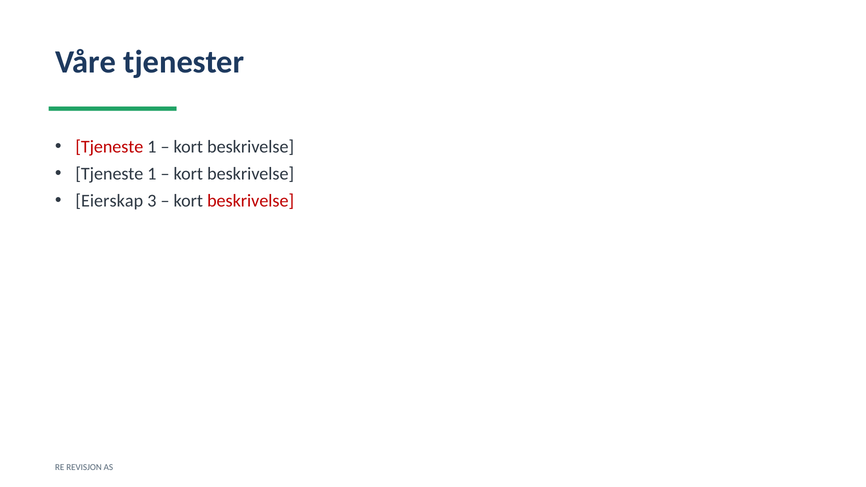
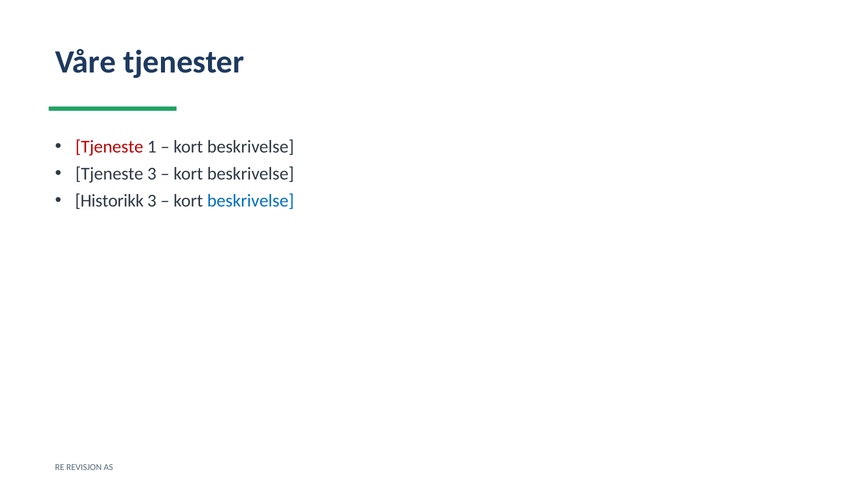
1: 1 -> 3 (152, 174)
Eierskap: Eierskap -> Historikk (109, 201)
beskrivelse colour: red -> blue (251, 201)
